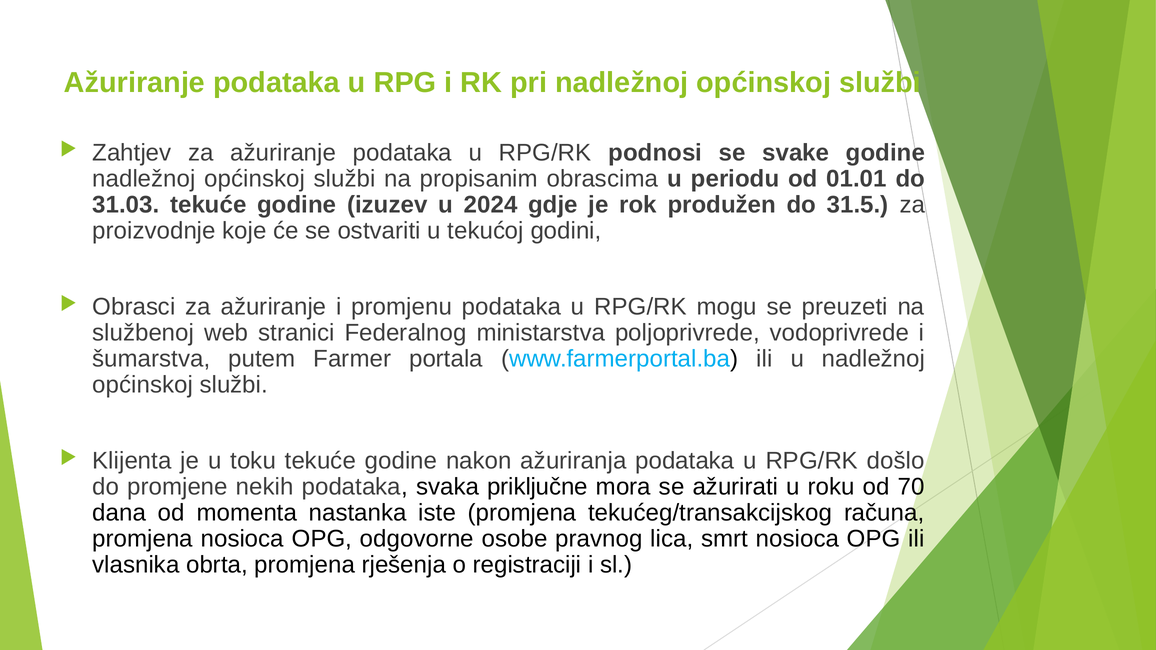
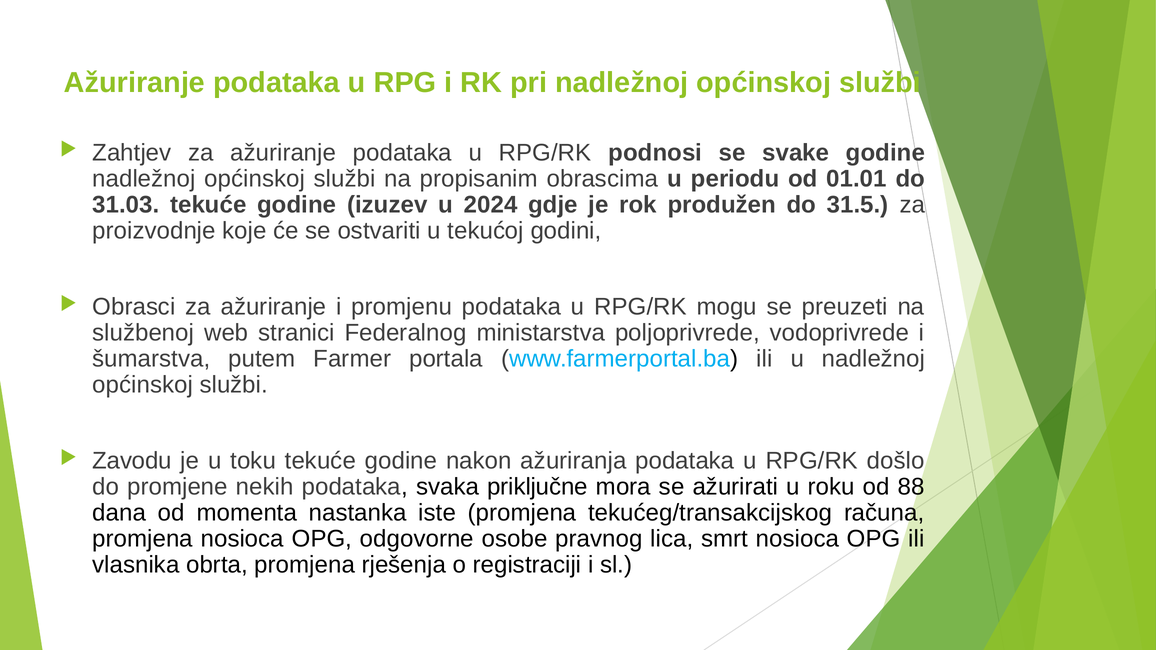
Klijenta: Klijenta -> Zavodu (132, 461)
70: 70 -> 88 (911, 487)
